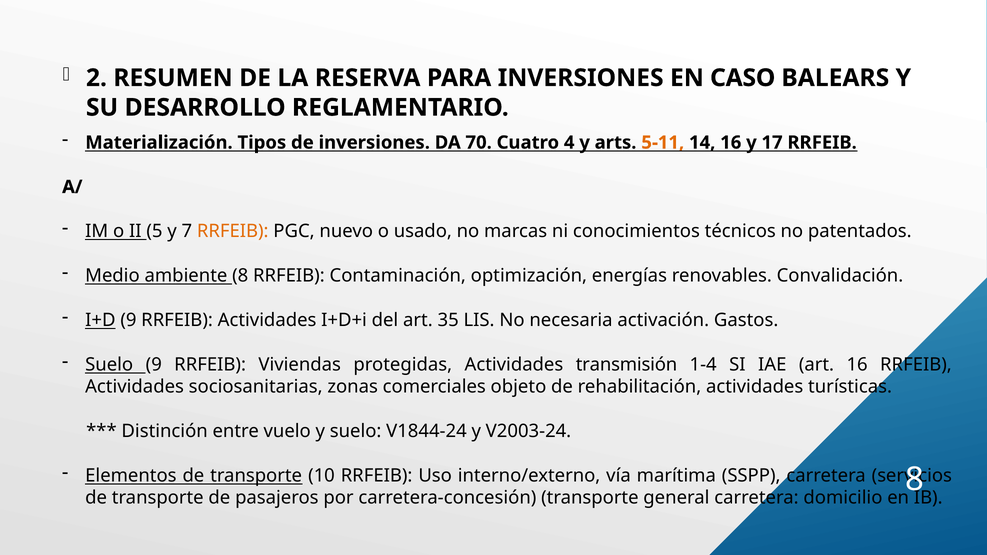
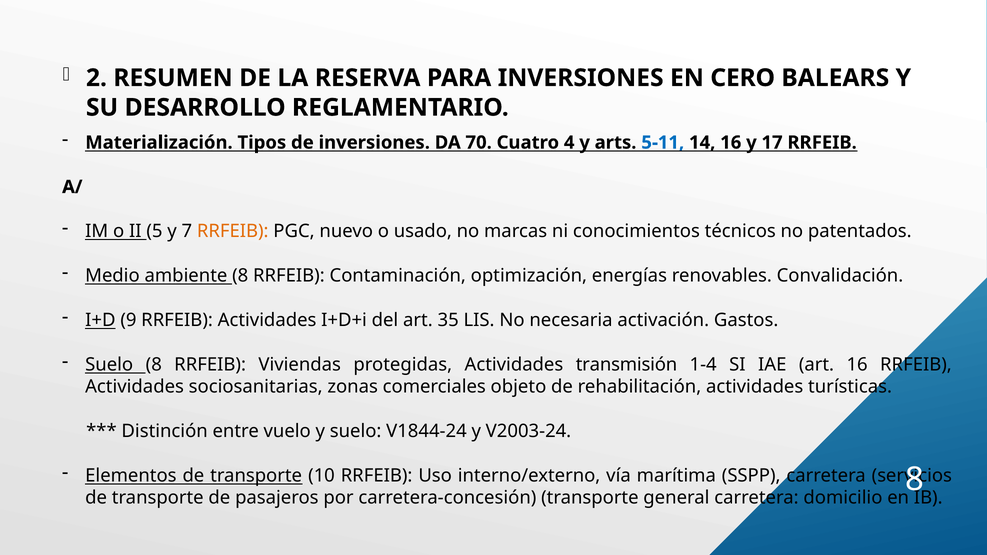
CASO: CASO -> CERO (743, 78)
5-11 colour: orange -> blue (663, 143)
Suelo 9: 9 -> 8 (154, 365)
